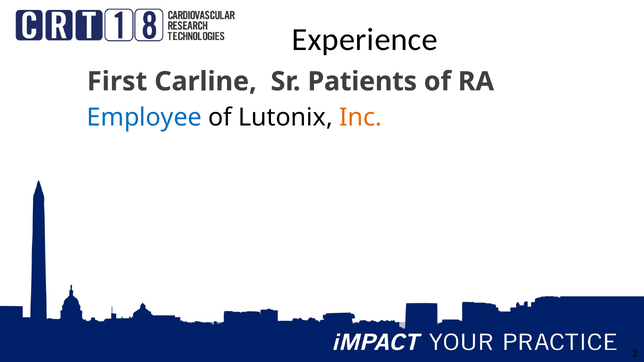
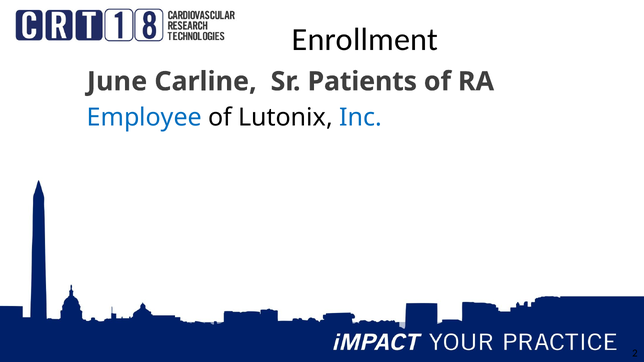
Experience: Experience -> Enrollment (365, 40)
First: First -> June (117, 82)
Inc colour: orange -> blue (361, 118)
